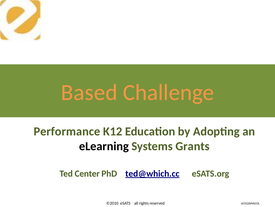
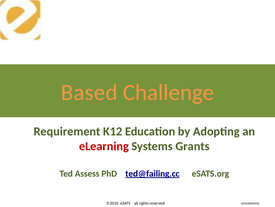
Performance: Performance -> Requirement (67, 131)
eLearning colour: black -> red (104, 146)
Center: Center -> Assess (87, 173)
ted@which.cc: ted@which.cc -> ted@failing.cc (152, 173)
